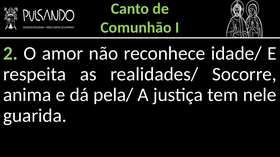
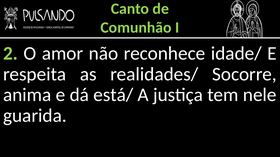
pela/: pela/ -> está/ (113, 95)
